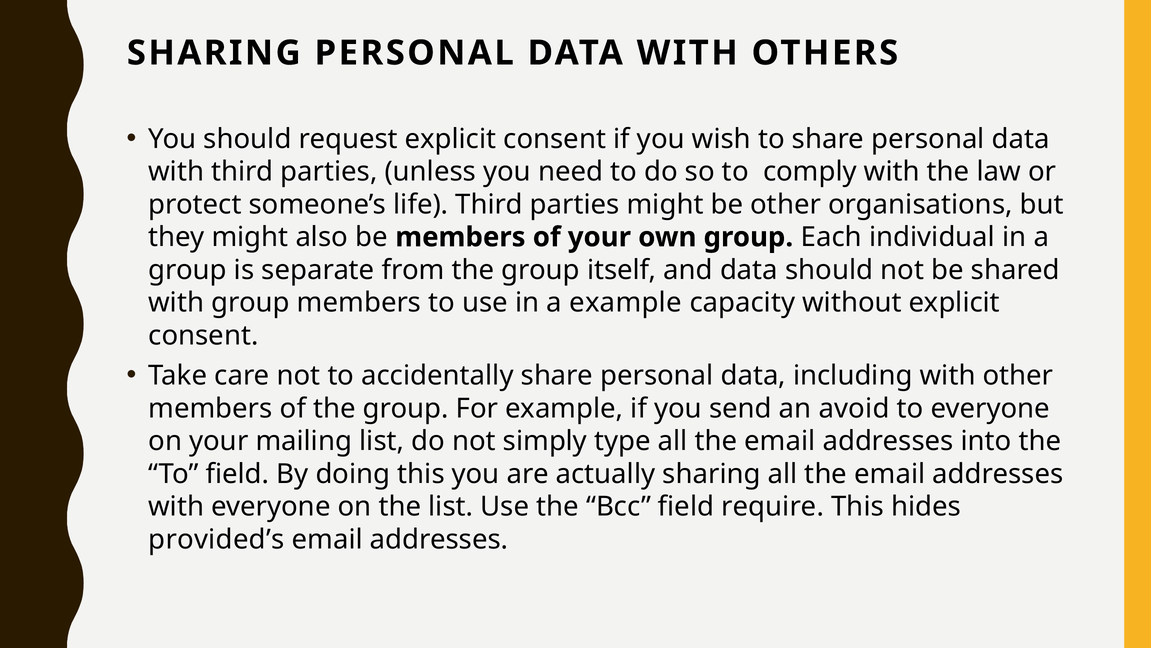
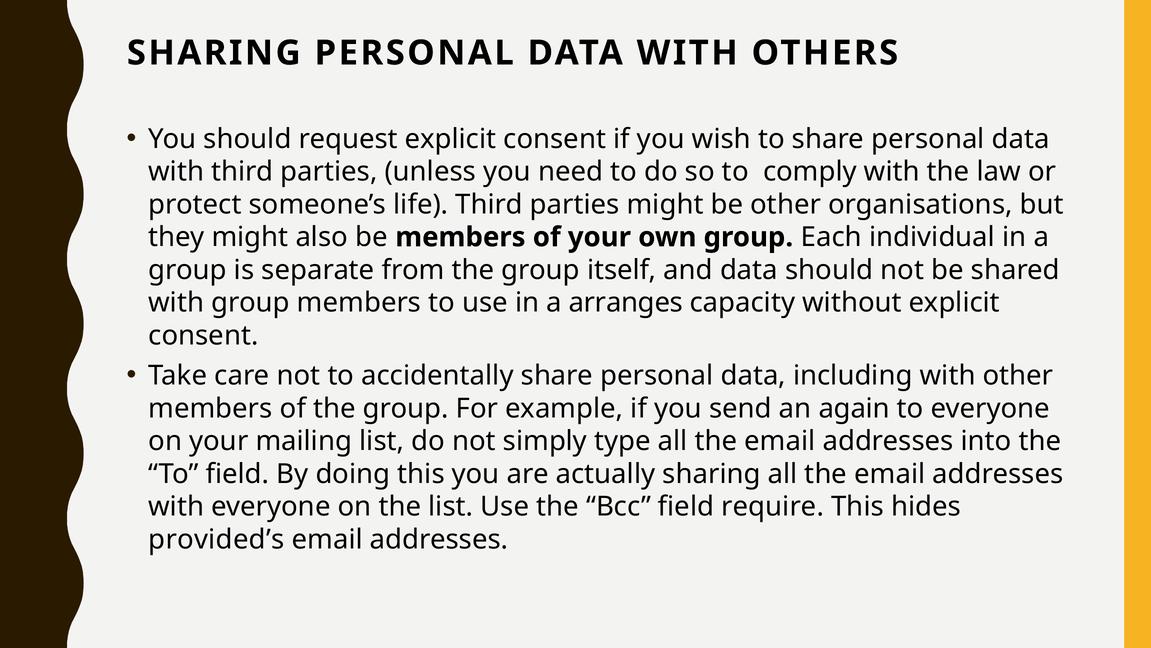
a example: example -> arranges (626, 302)
avoid: avoid -> again (854, 408)
